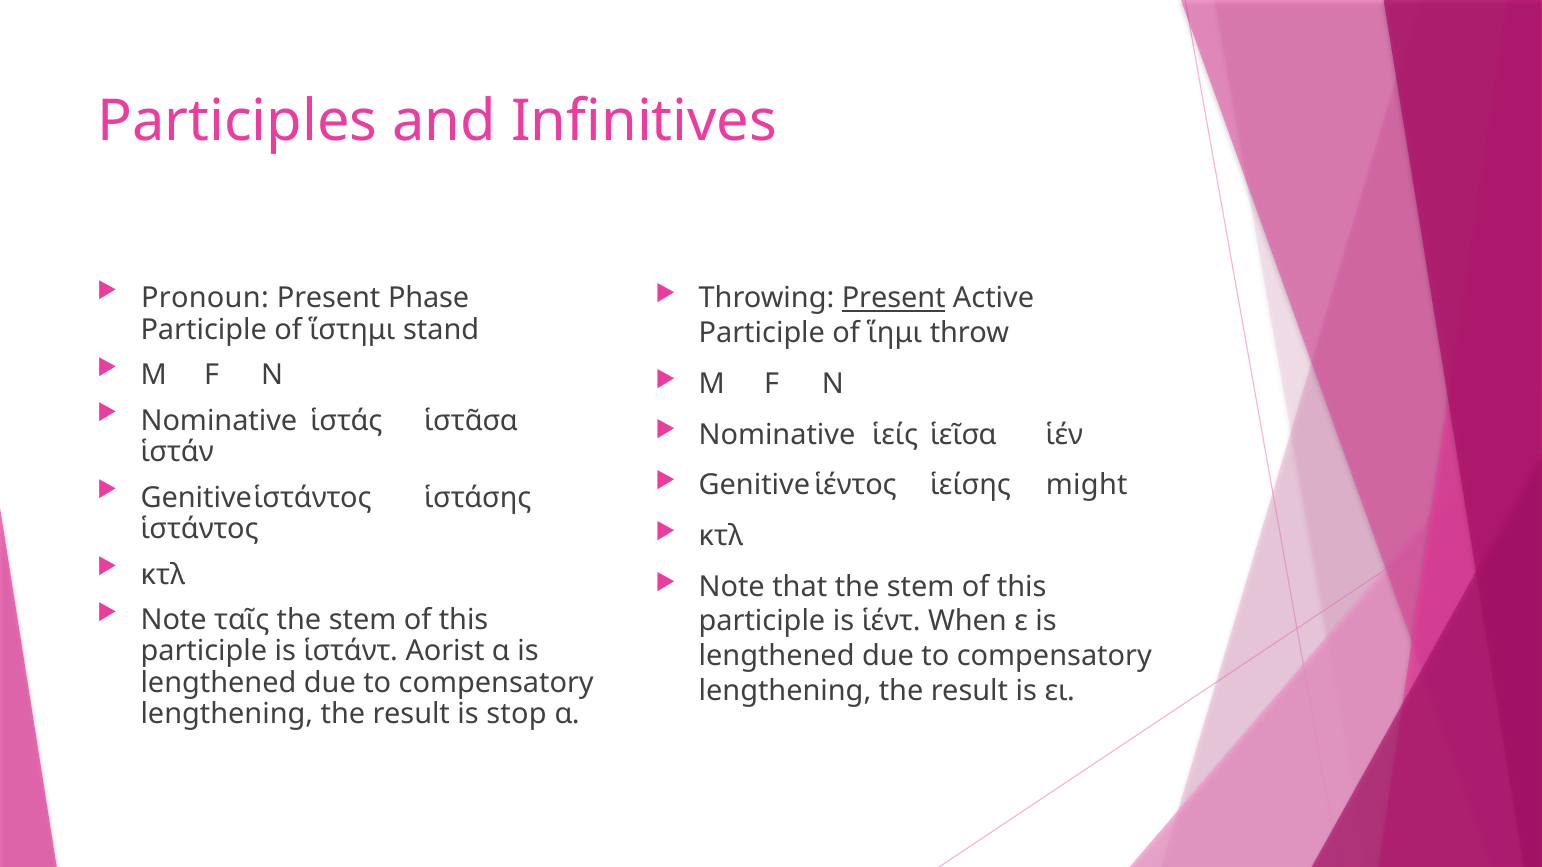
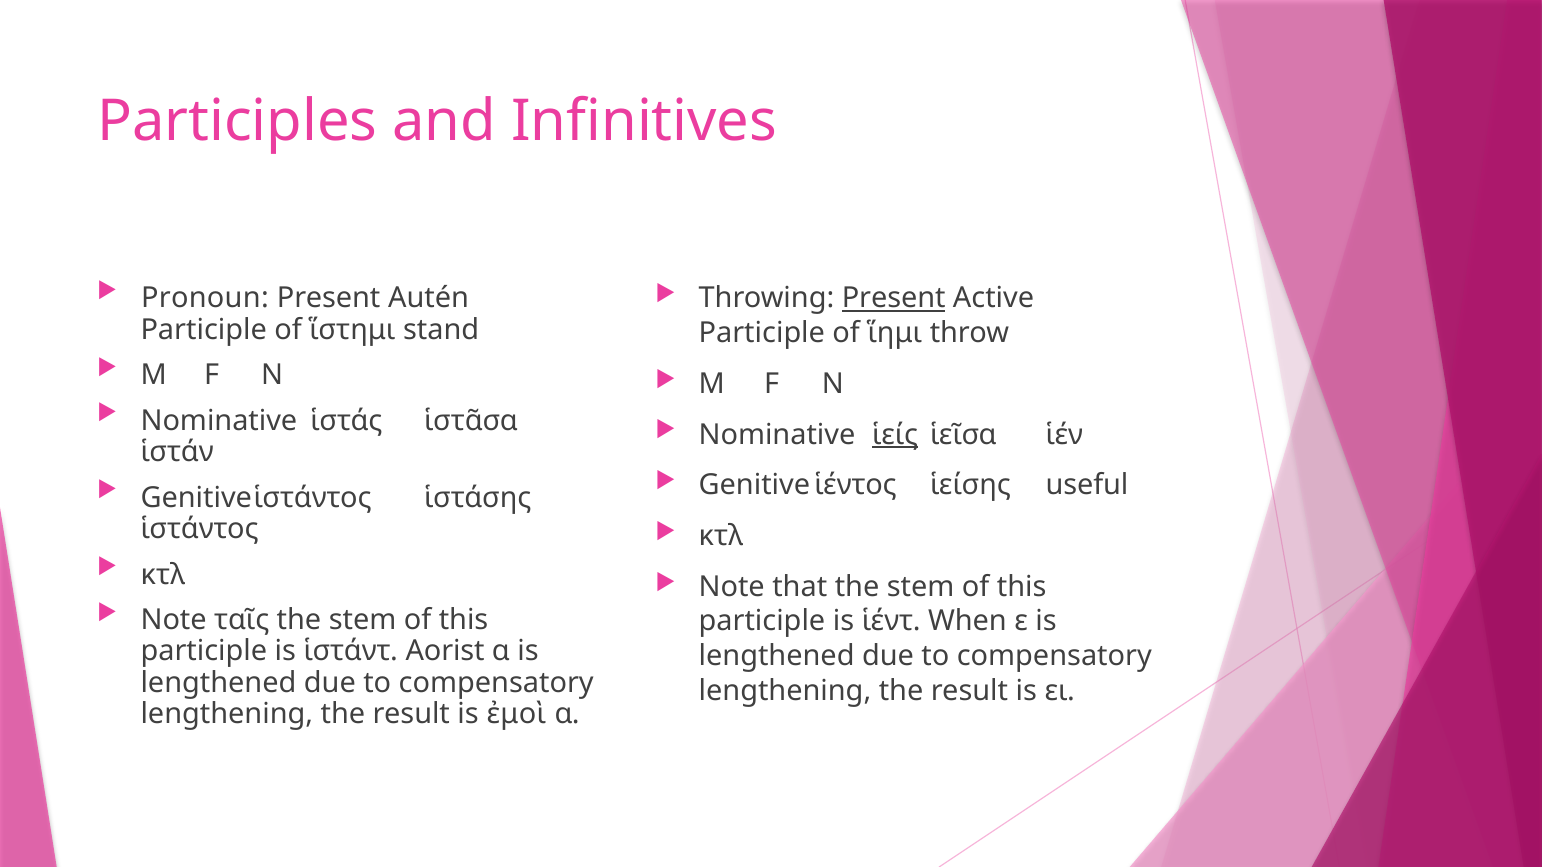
Phase: Phase -> Autén (429, 298)
ἱείς underline: none -> present (895, 435)
might: might -> useful (1087, 485)
stop: stop -> ἐμοὶ (516, 714)
